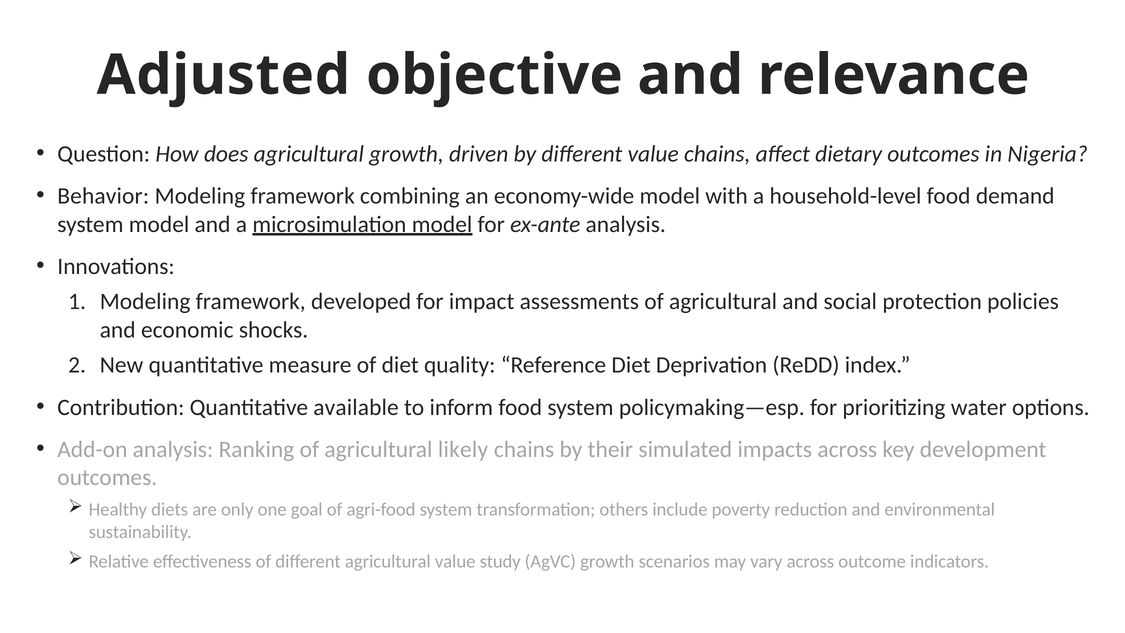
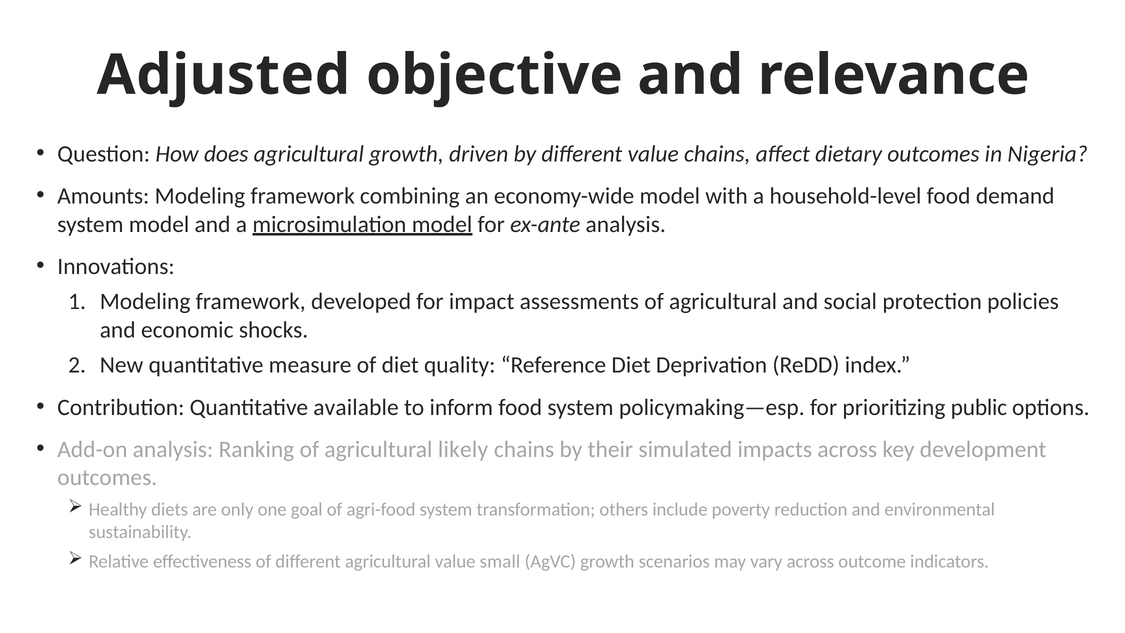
Behavior: Behavior -> Amounts (103, 196)
water: water -> public (979, 407)
study: study -> small (500, 562)
